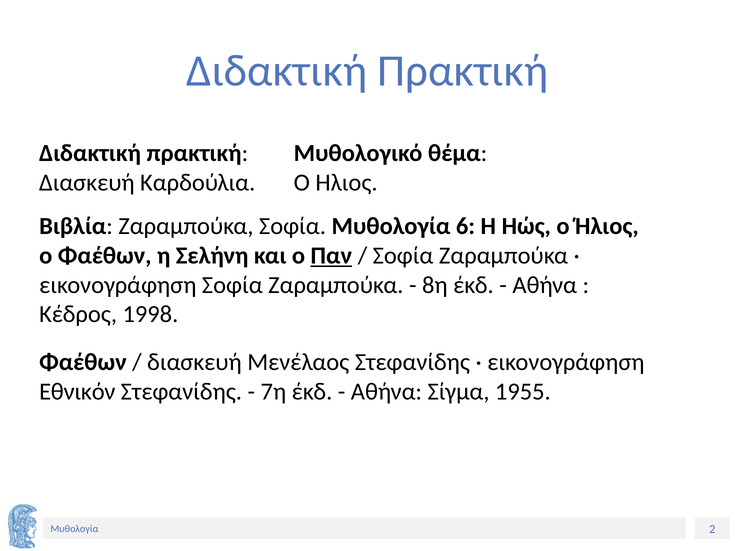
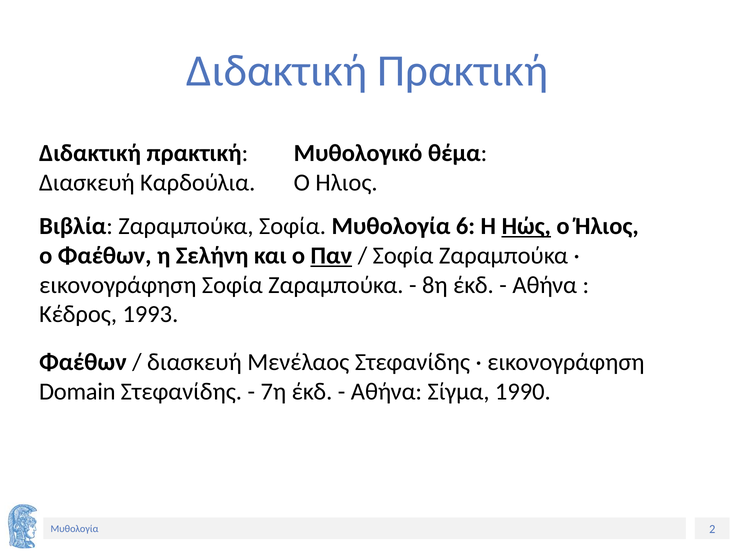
Ηώς underline: none -> present (526, 226)
1998: 1998 -> 1993 (150, 314)
Εθνικόν: Εθνικόν -> Domain (77, 392)
1955: 1955 -> 1990 (523, 392)
